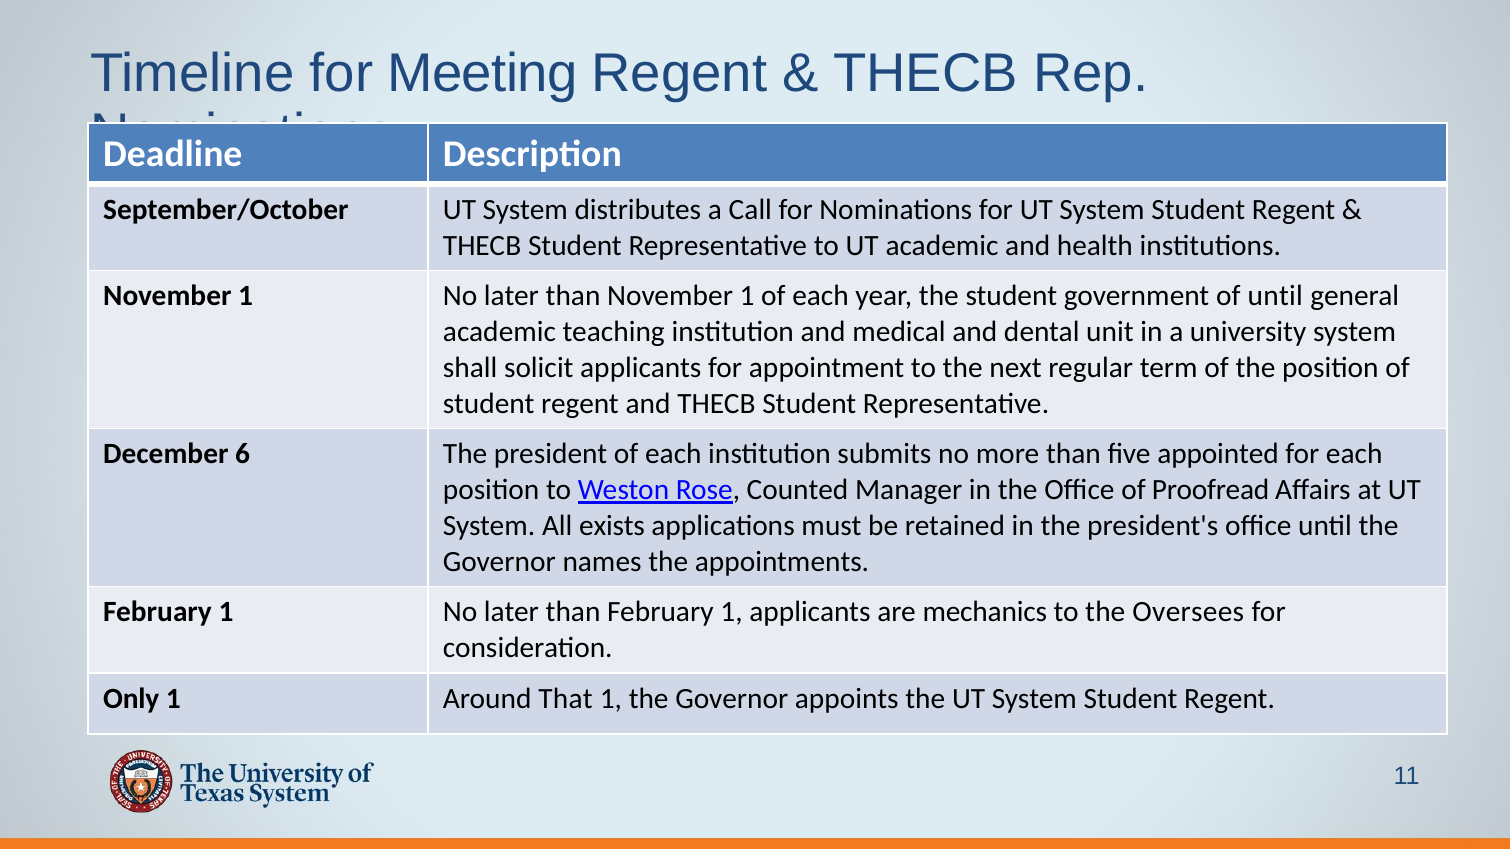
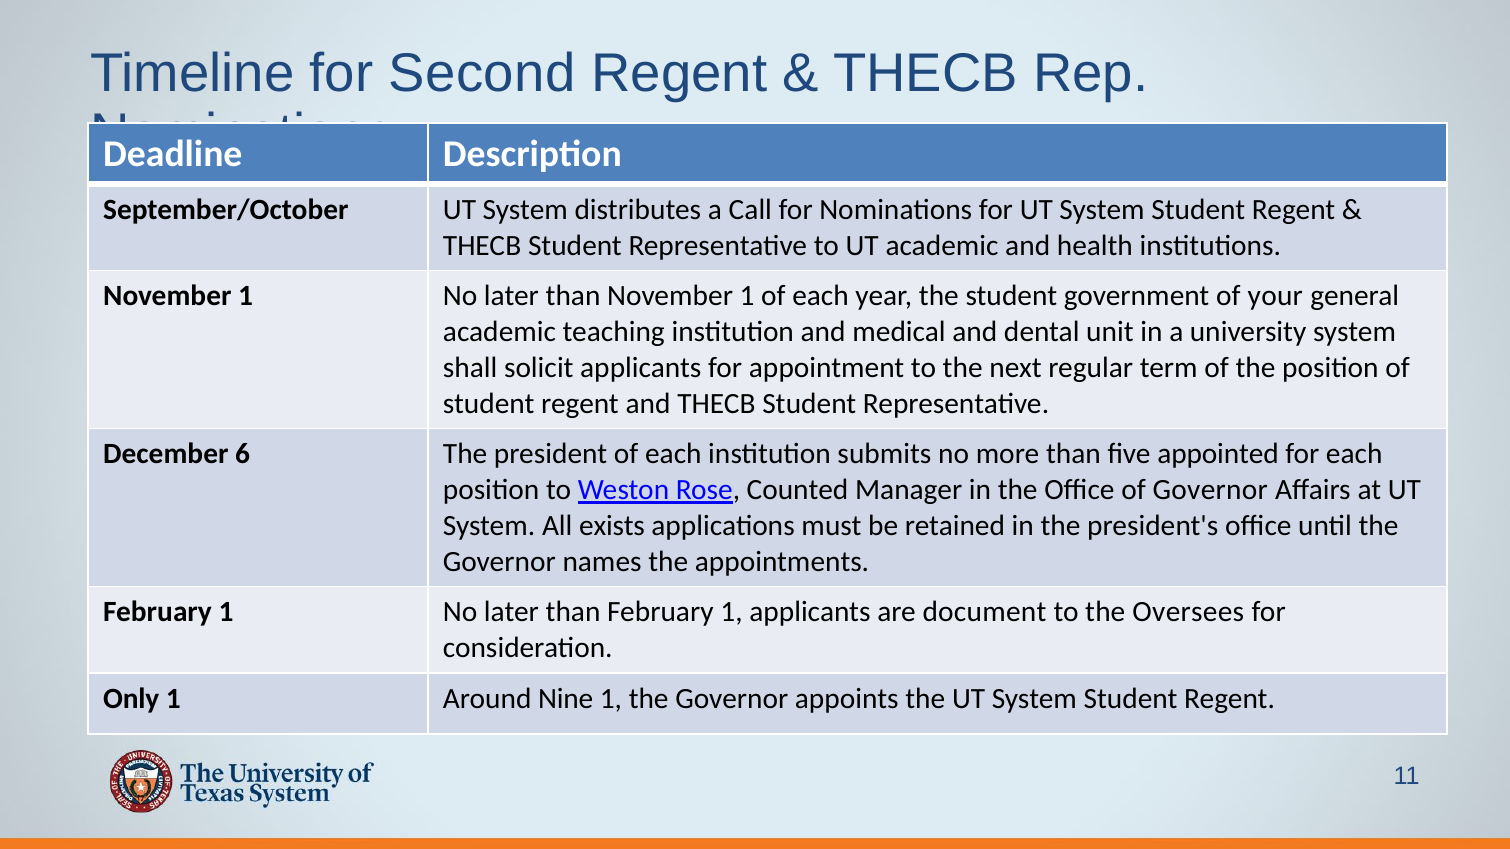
Meeting: Meeting -> Second (482, 74)
of until: until -> your (1275, 296)
of Proofread: Proofread -> Governor (1210, 490)
mechanics: mechanics -> document (985, 613)
That: That -> Nine (566, 699)
